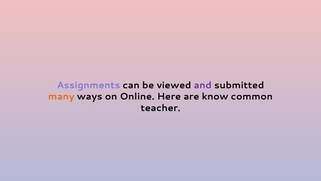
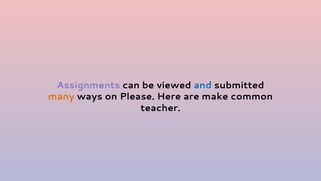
and colour: purple -> blue (203, 85)
Online: Online -> Please (137, 96)
know: know -> make (215, 96)
